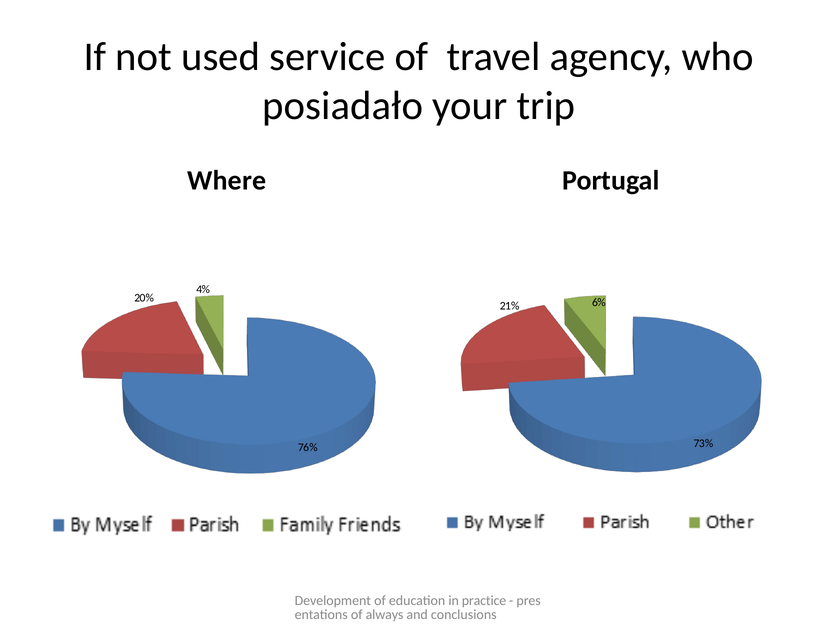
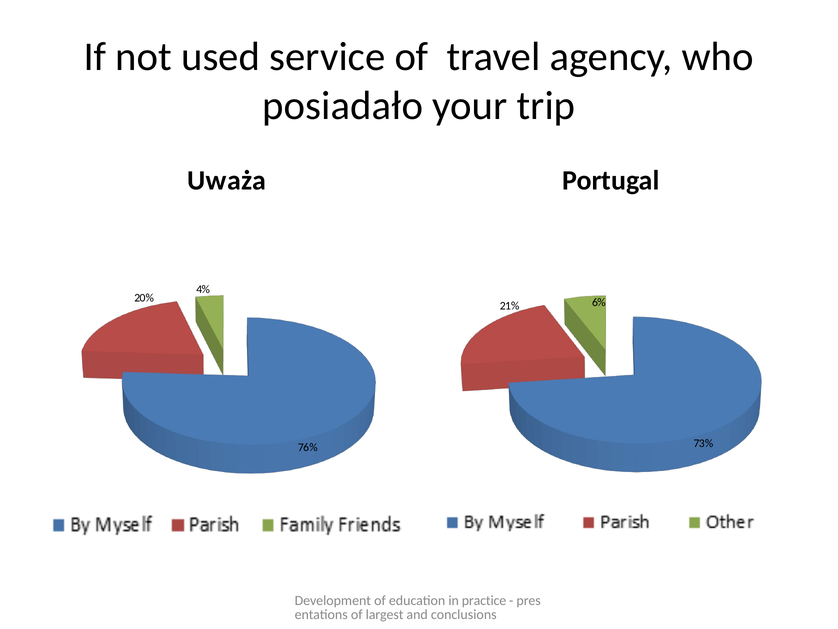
Where: Where -> Uważa (227, 180)
always: always -> largest (385, 614)
